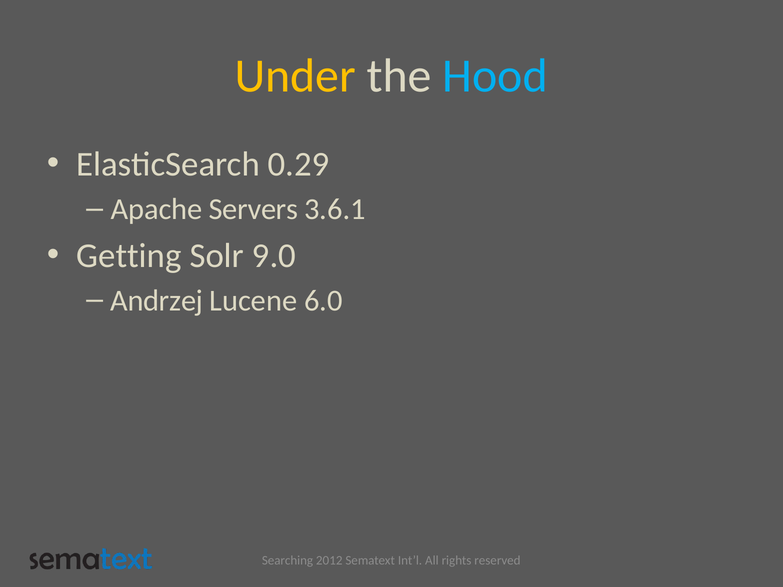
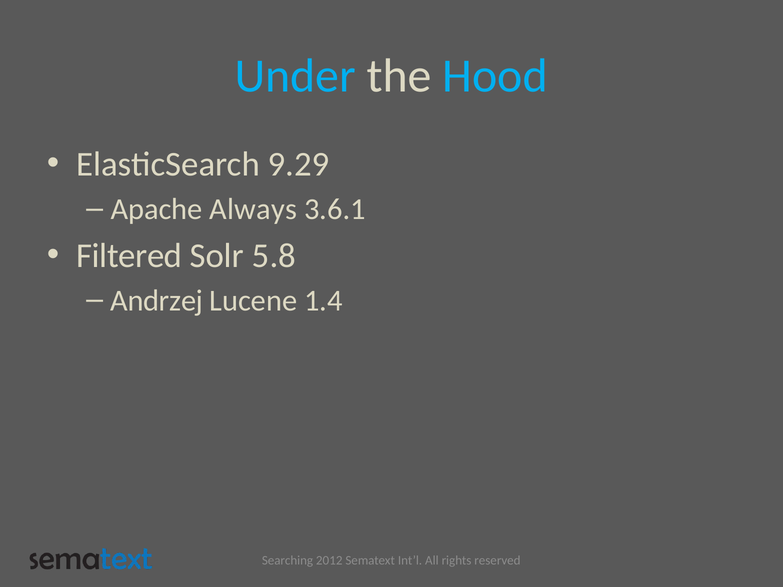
Under colour: yellow -> light blue (295, 76)
0.29: 0.29 -> 9.29 (299, 164)
Servers: Servers -> Always (253, 209)
Getting: Getting -> Filtered (129, 256)
9.0: 9.0 -> 5.8 (274, 256)
6.0: 6.0 -> 1.4 (323, 301)
